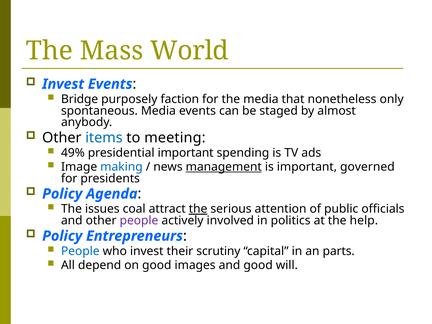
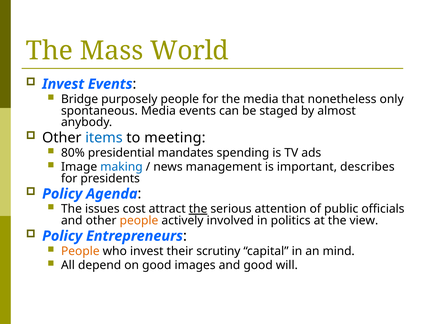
purposely faction: faction -> people (180, 99)
49%: 49% -> 80% (73, 153)
presidential important: important -> mandates (186, 153)
management underline: present -> none (224, 167)
governed: governed -> describes (367, 167)
coal: coal -> cost (134, 209)
people colour: purple -> orange (139, 221)
help: help -> view (364, 221)
People colour: blue -> orange (80, 251)
parts: parts -> mind (339, 251)
